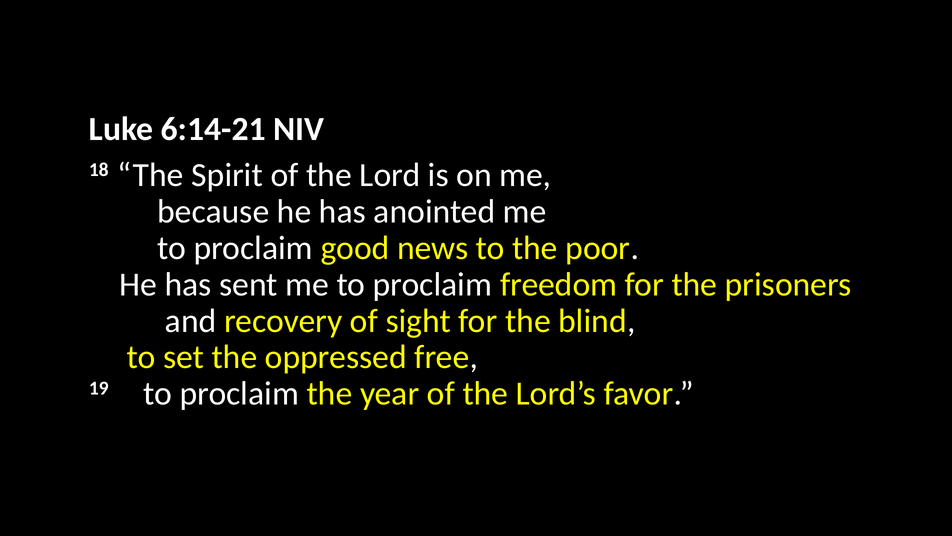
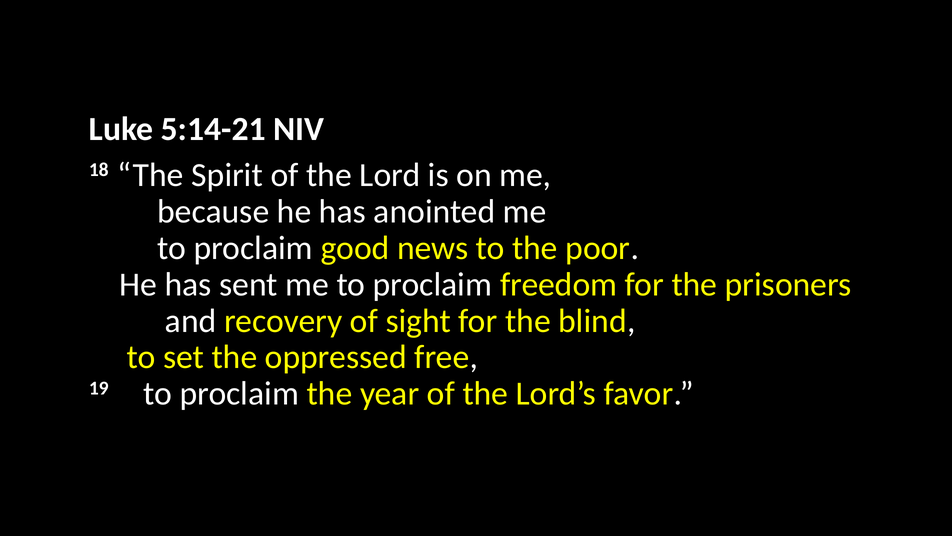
6:14-21: 6:14-21 -> 5:14-21 (213, 129)
